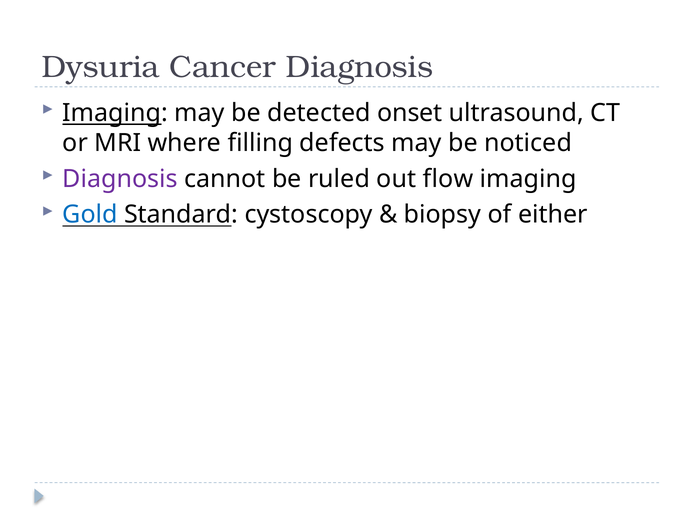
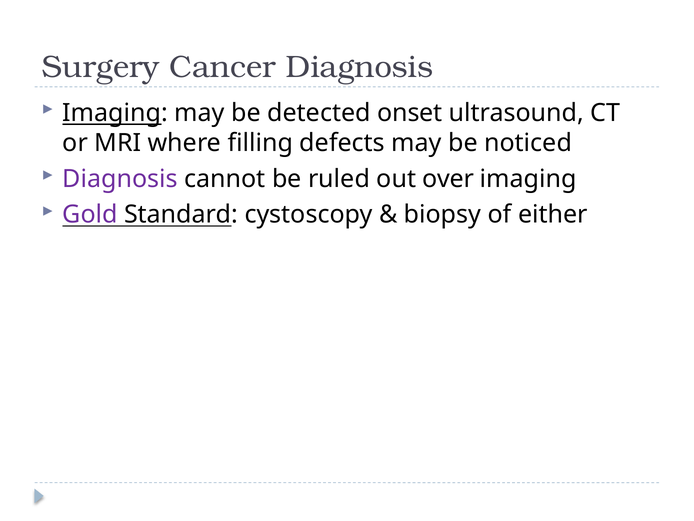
Dysuria: Dysuria -> Surgery (100, 67)
flow: flow -> over (448, 179)
Gold colour: blue -> purple (90, 214)
